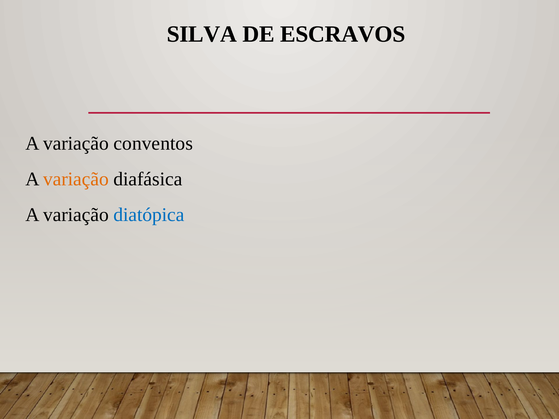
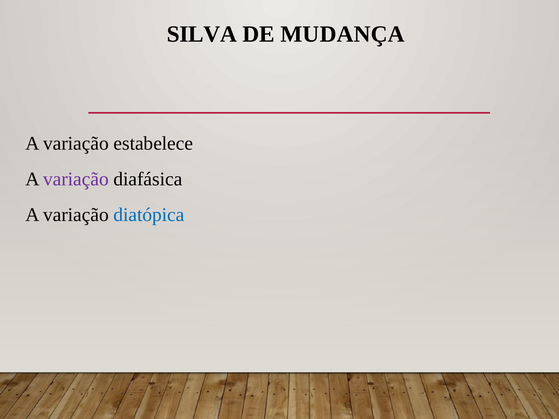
ESCRAVOS: ESCRAVOS -> MUDANÇA (343, 34)
conventos: conventos -> estabelece (153, 144)
variação colour: orange -> purple (76, 179)
